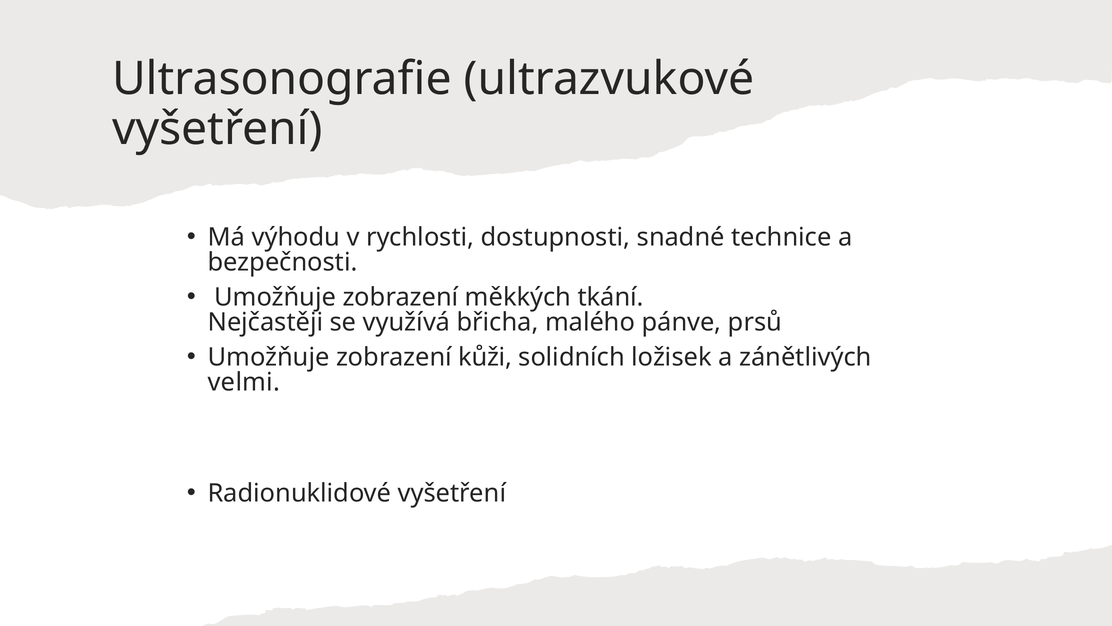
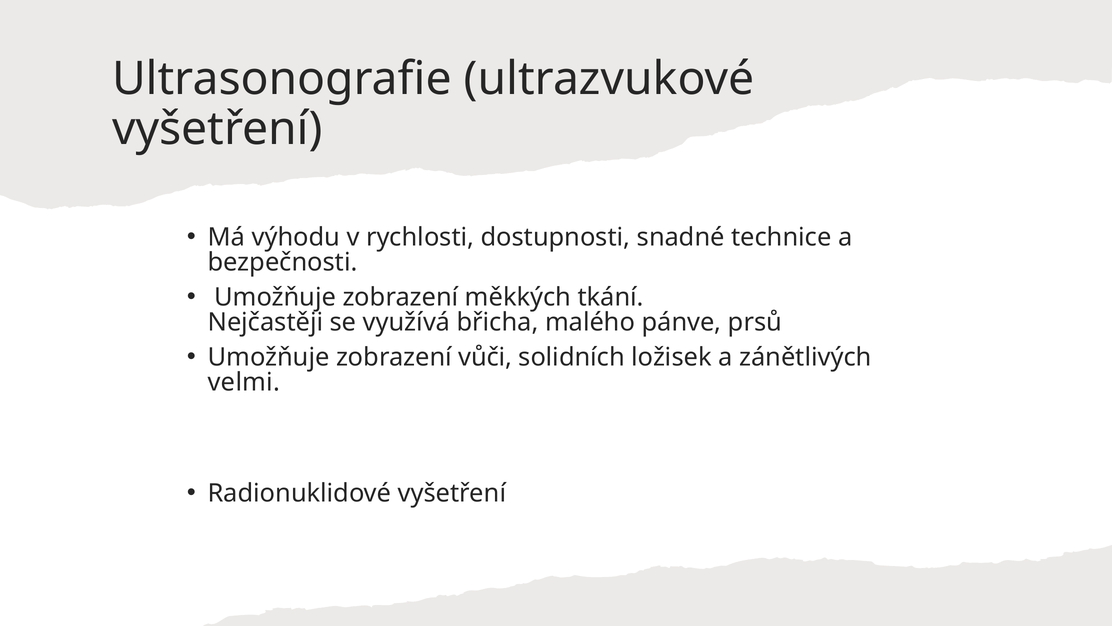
kůži: kůži -> vůči (485, 357)
